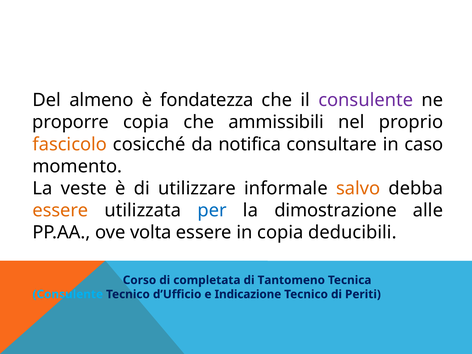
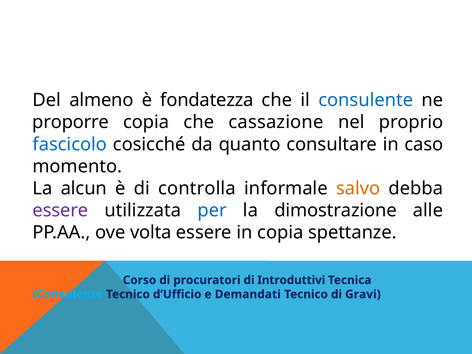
consulente colour: purple -> blue (366, 100)
ammissibili: ammissibili -> cassazione (276, 122)
fascicolo colour: orange -> blue (70, 144)
notifica: notifica -> quanto (250, 144)
veste: veste -> alcun (84, 188)
utilizzare: utilizzare -> controlla (197, 188)
essere colour: orange -> purple (60, 210)
deducibili: deducibili -> spettanze (352, 232)
completata: completata -> procuratori (207, 280)
Tantomeno: Tantomeno -> Introduttivi (291, 280)
Indicazione: Indicazione -> Demandati (248, 294)
Periti: Periti -> Gravi (363, 294)
